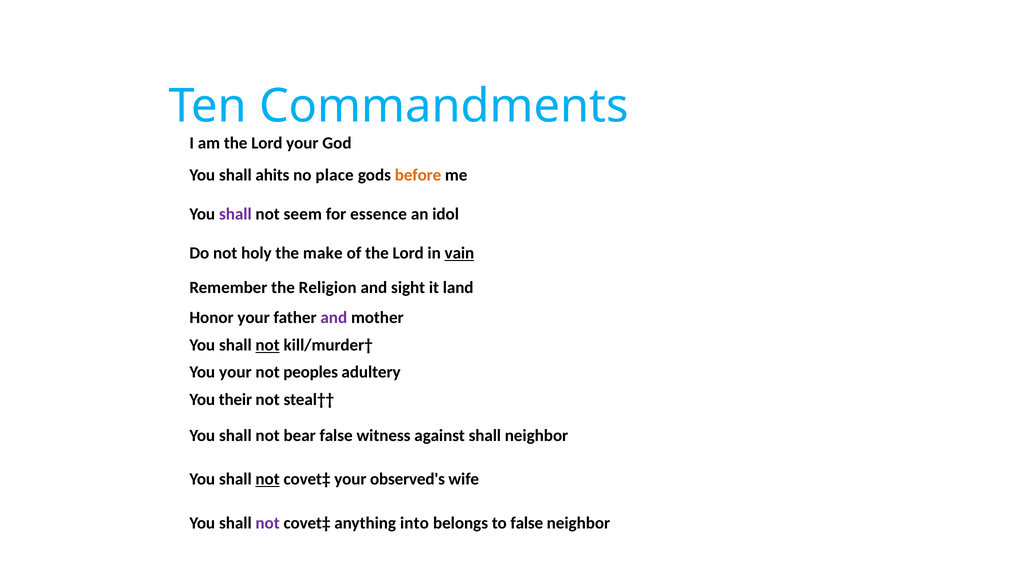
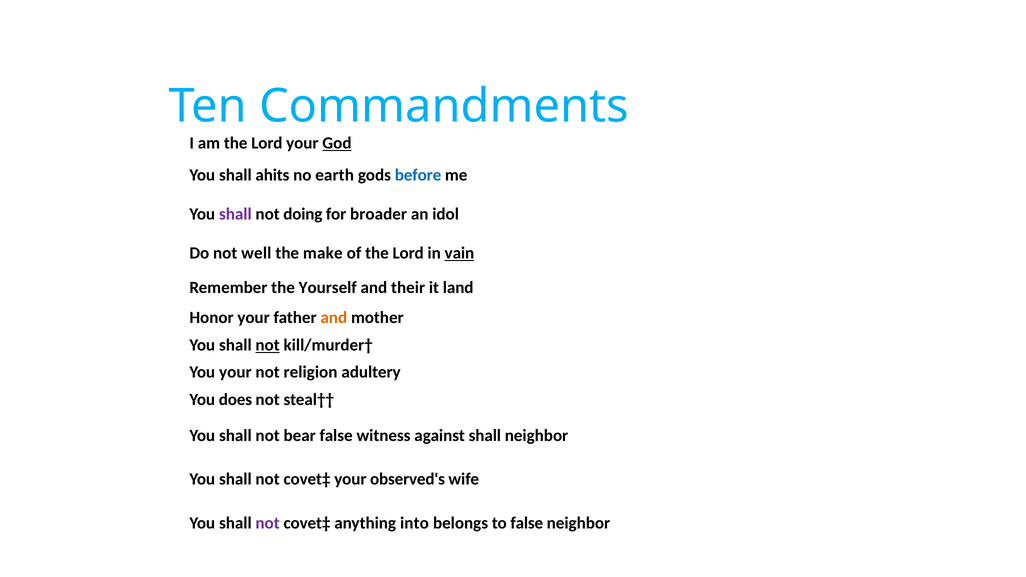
God underline: none -> present (337, 143)
place: place -> earth (335, 175)
before colour: orange -> blue (418, 175)
seem: seem -> doing (303, 214)
essence: essence -> broader (379, 214)
holy: holy -> well (256, 253)
Religion: Religion -> Yourself (328, 288)
sight: sight -> their (408, 288)
and colour: purple -> orange (334, 318)
peoples: peoples -> religion (311, 372)
their: their -> does (235, 400)
not underline: present -> none (268, 479)
